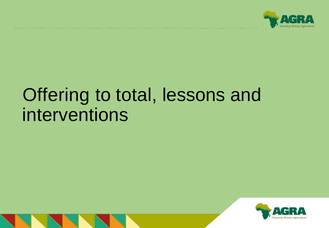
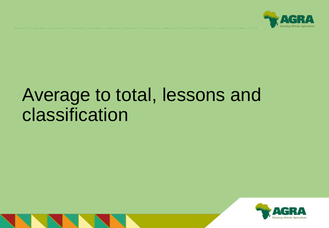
Offering: Offering -> Average (56, 95)
interventions: interventions -> classification (75, 115)
